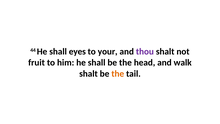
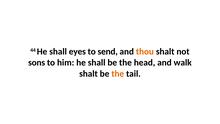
your: your -> send (108, 52)
thou colour: purple -> orange (145, 52)
fruit: fruit -> sons (37, 63)
